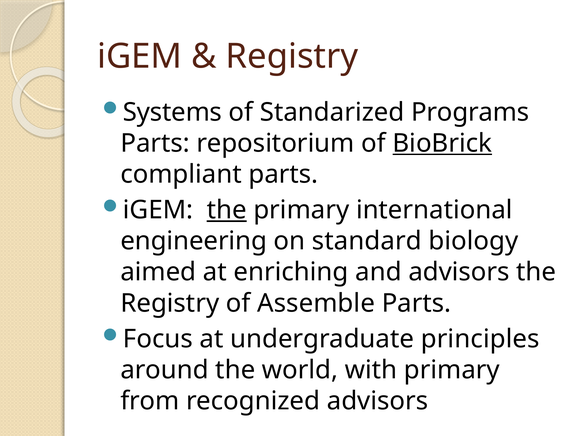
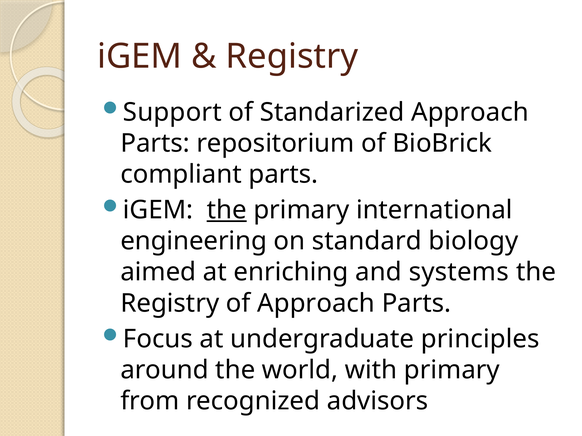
Systems: Systems -> Support (172, 112)
Standarized Programs: Programs -> Approach (470, 112)
BioBrick underline: present -> none (442, 143)
and advisors: advisors -> systems (459, 272)
of Assemble: Assemble -> Approach (316, 303)
